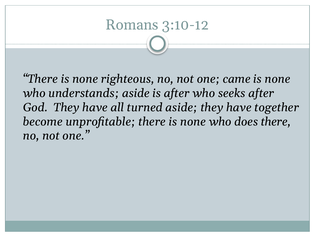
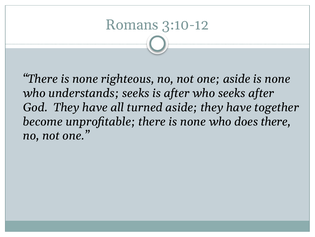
one came: came -> aside (237, 79)
understands aside: aside -> seeks (136, 93)
